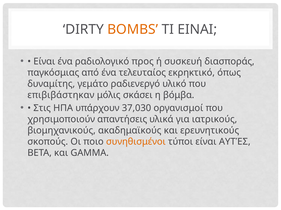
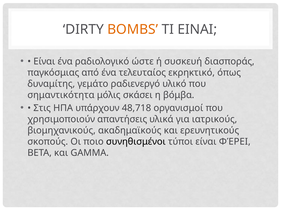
προς: προς -> ώστε (143, 62)
επιβιβάστηκαν: επιβιβάστηκαν -> σημαντικότητα (61, 95)
37,030: 37,030 -> 48,718 (136, 108)
συνηθισμένοι colour: orange -> black (136, 142)
ΑΥΤΈΣ: ΑΥΤΈΣ -> ΦΈΡΕΙ (235, 142)
